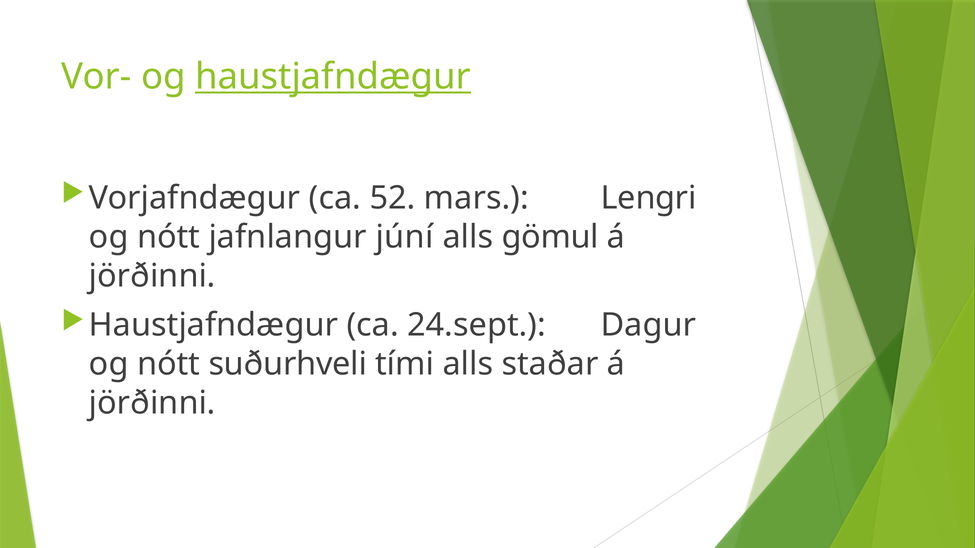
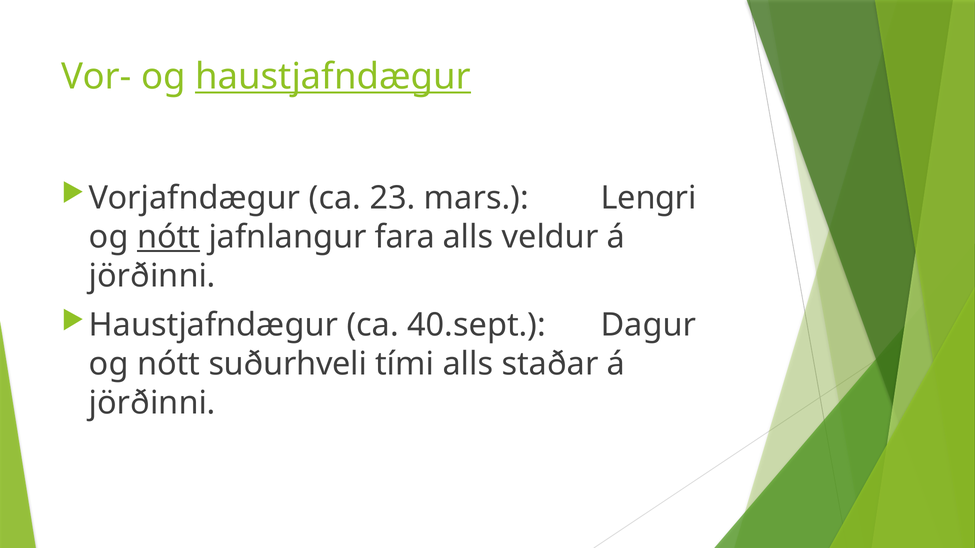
52: 52 -> 23 (393, 198)
nótt underline: none -> present (169, 237)
júní: júní -> fara (405, 237)
gömul: gömul -> veldur (550, 237)
24.sept: 24.sept -> 40.sept (477, 325)
